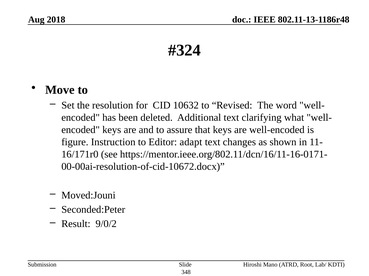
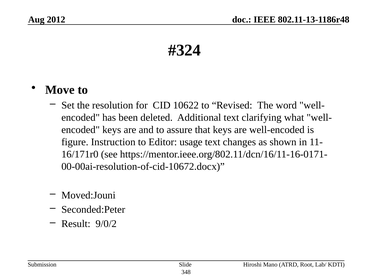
2018: 2018 -> 2012 (56, 20)
10632: 10632 -> 10622 (186, 105)
adapt: adapt -> usage (191, 142)
